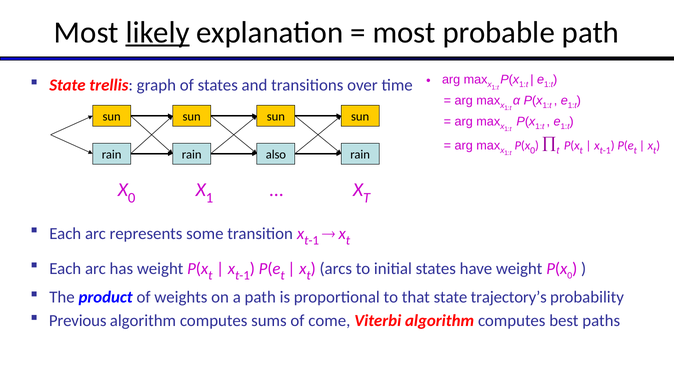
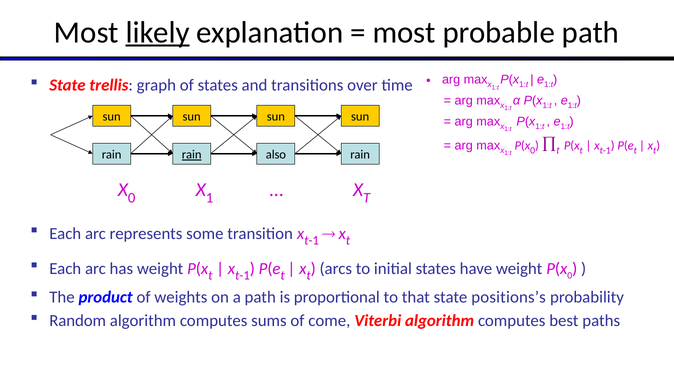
rain underline: none -> present (192, 155)
trajectory’s: trajectory’s -> positions’s (509, 297)
Previous: Previous -> Random (78, 321)
